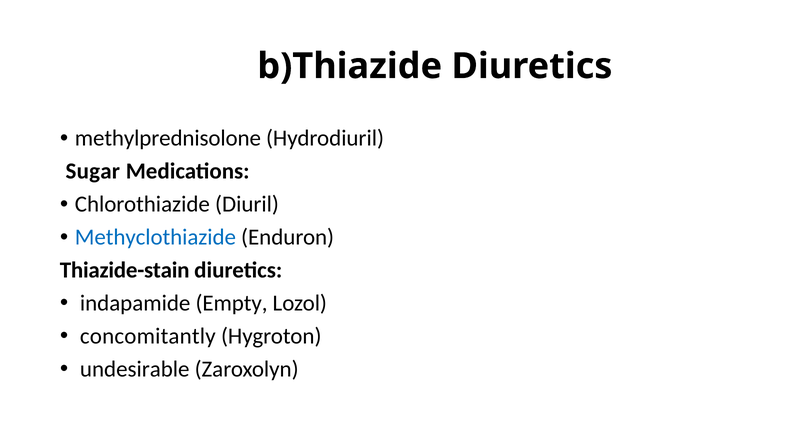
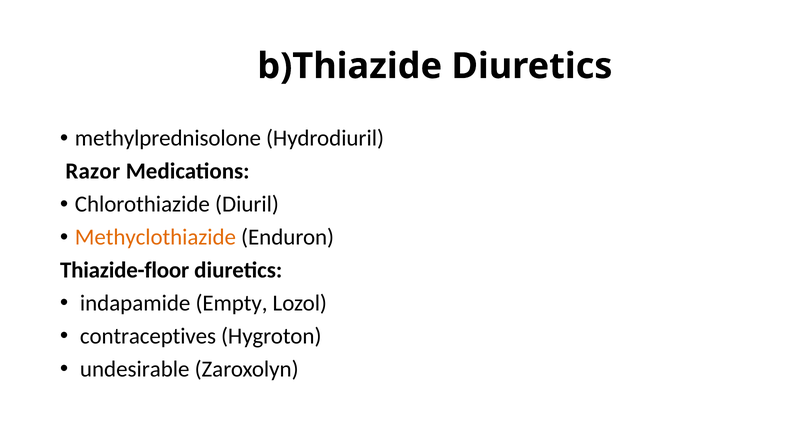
Sugar: Sugar -> Razor (93, 171)
Methyclothiazide colour: blue -> orange (155, 237)
Thiazide-stain: Thiazide-stain -> Thiazide-floor (125, 270)
concomitantly: concomitantly -> contraceptives (148, 336)
